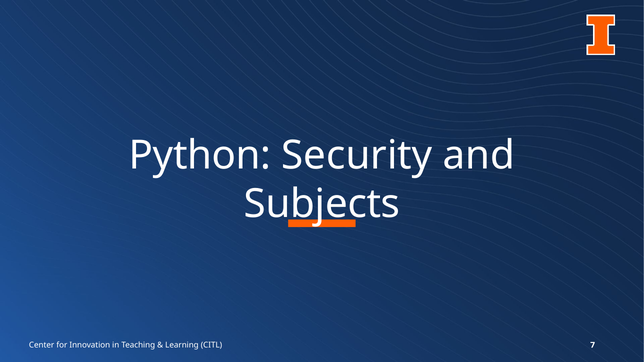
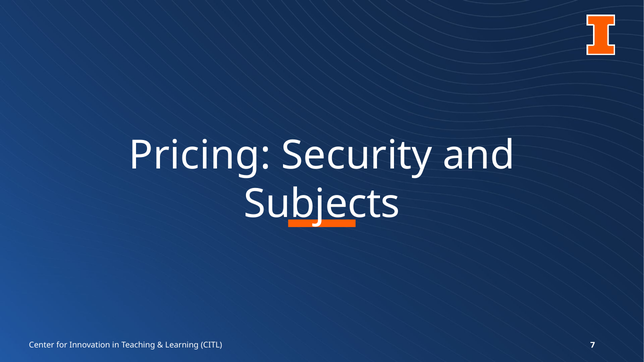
Python: Python -> Pricing (200, 156)
